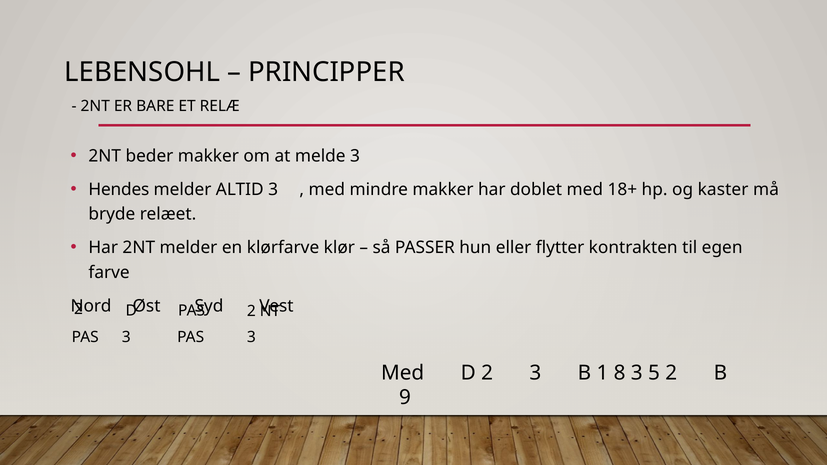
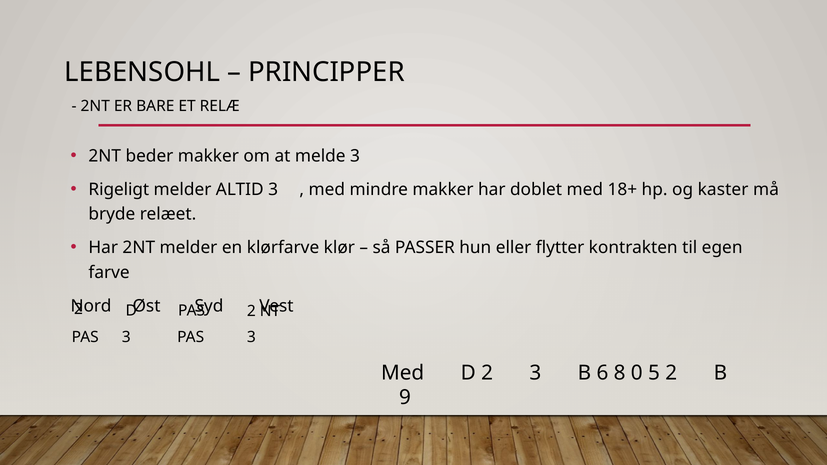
Hendes: Hendes -> Rigeligt (119, 189)
1: 1 -> 6 (602, 373)
8 3: 3 -> 0 (637, 373)
